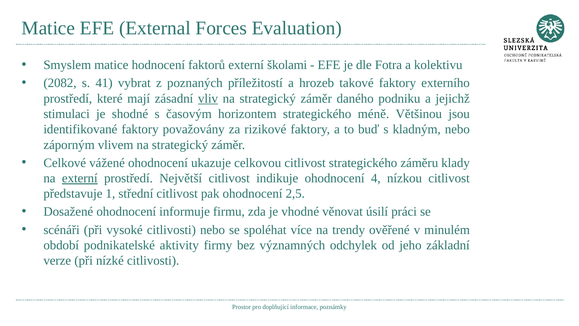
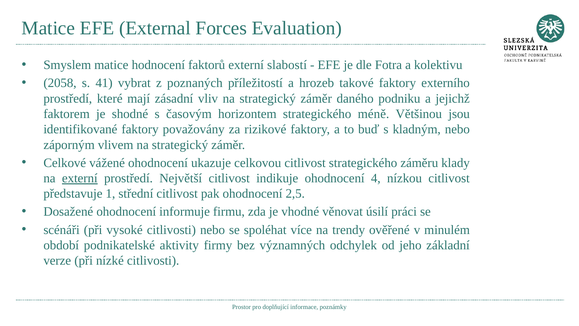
školami: školami -> slabostí (287, 65)
2082: 2082 -> 2058 (60, 83)
vliv underline: present -> none (208, 98)
stimulaci: stimulaci -> faktorem (67, 114)
